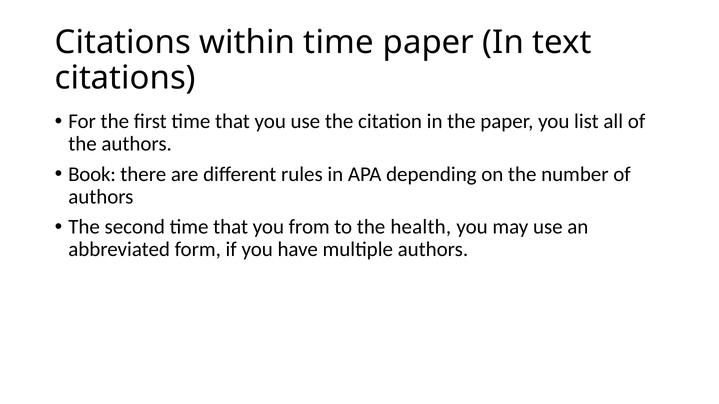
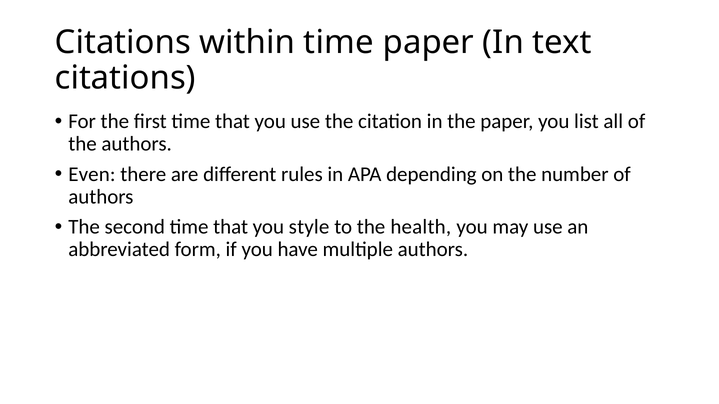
Book: Book -> Even (92, 174)
from: from -> style (309, 227)
